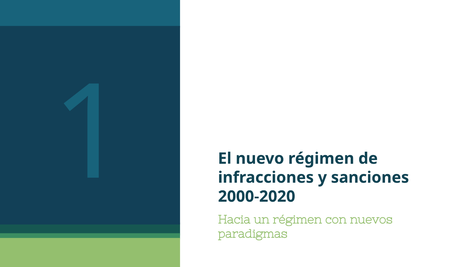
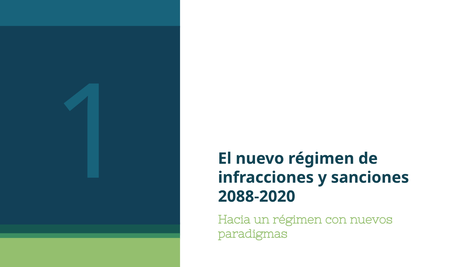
2000-2020: 2000-2020 -> 2088-2020 (257, 196)
